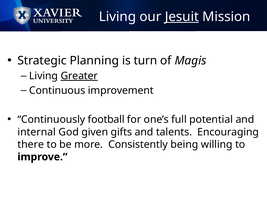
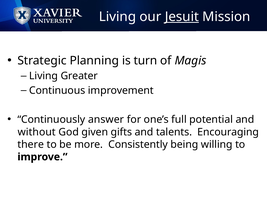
Greater underline: present -> none (79, 76)
football: football -> answer (106, 120)
internal: internal -> without (37, 132)
